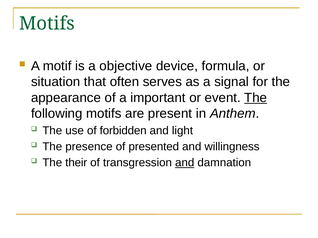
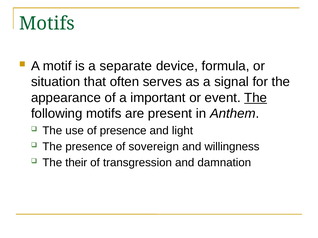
objective: objective -> separate (126, 66)
of forbidden: forbidden -> presence (123, 131)
presented: presented -> sovereign (154, 147)
and underline: present -> none (185, 163)
